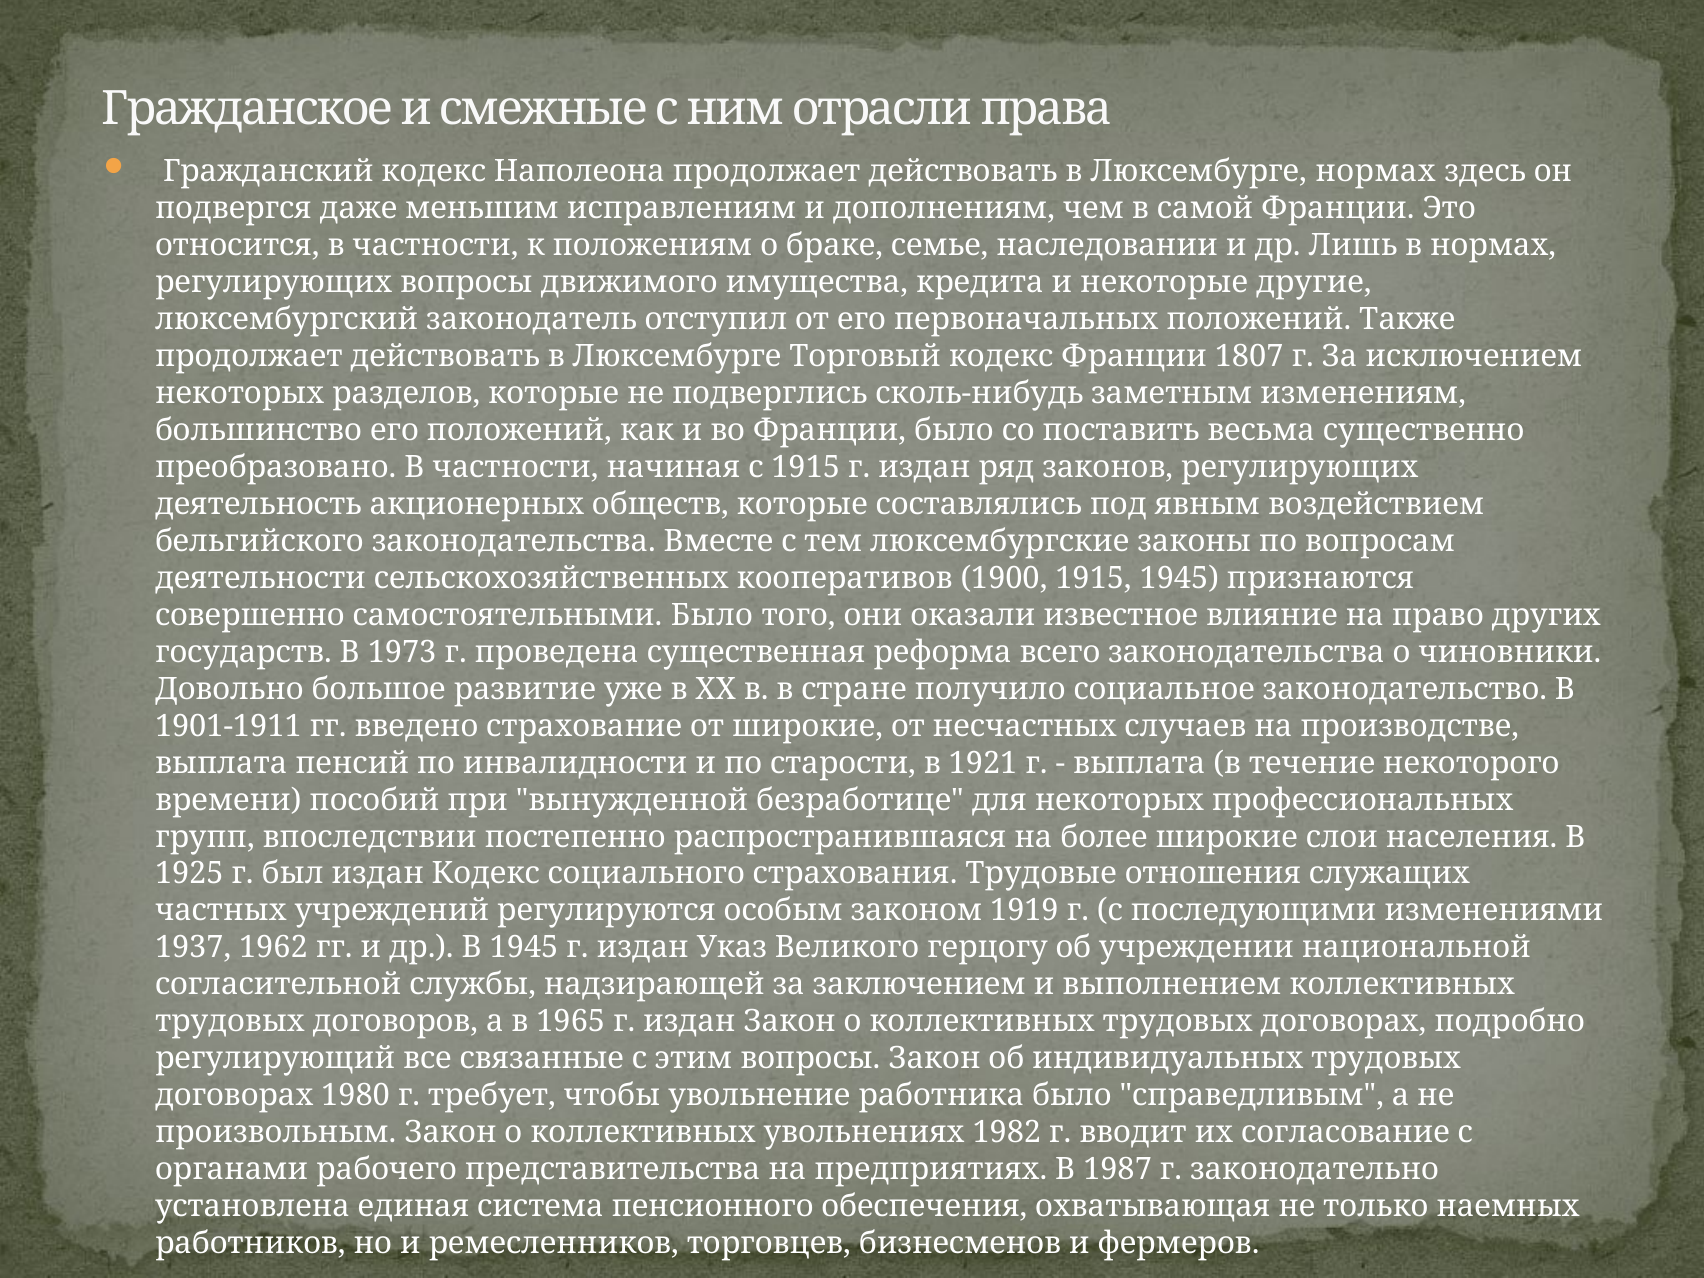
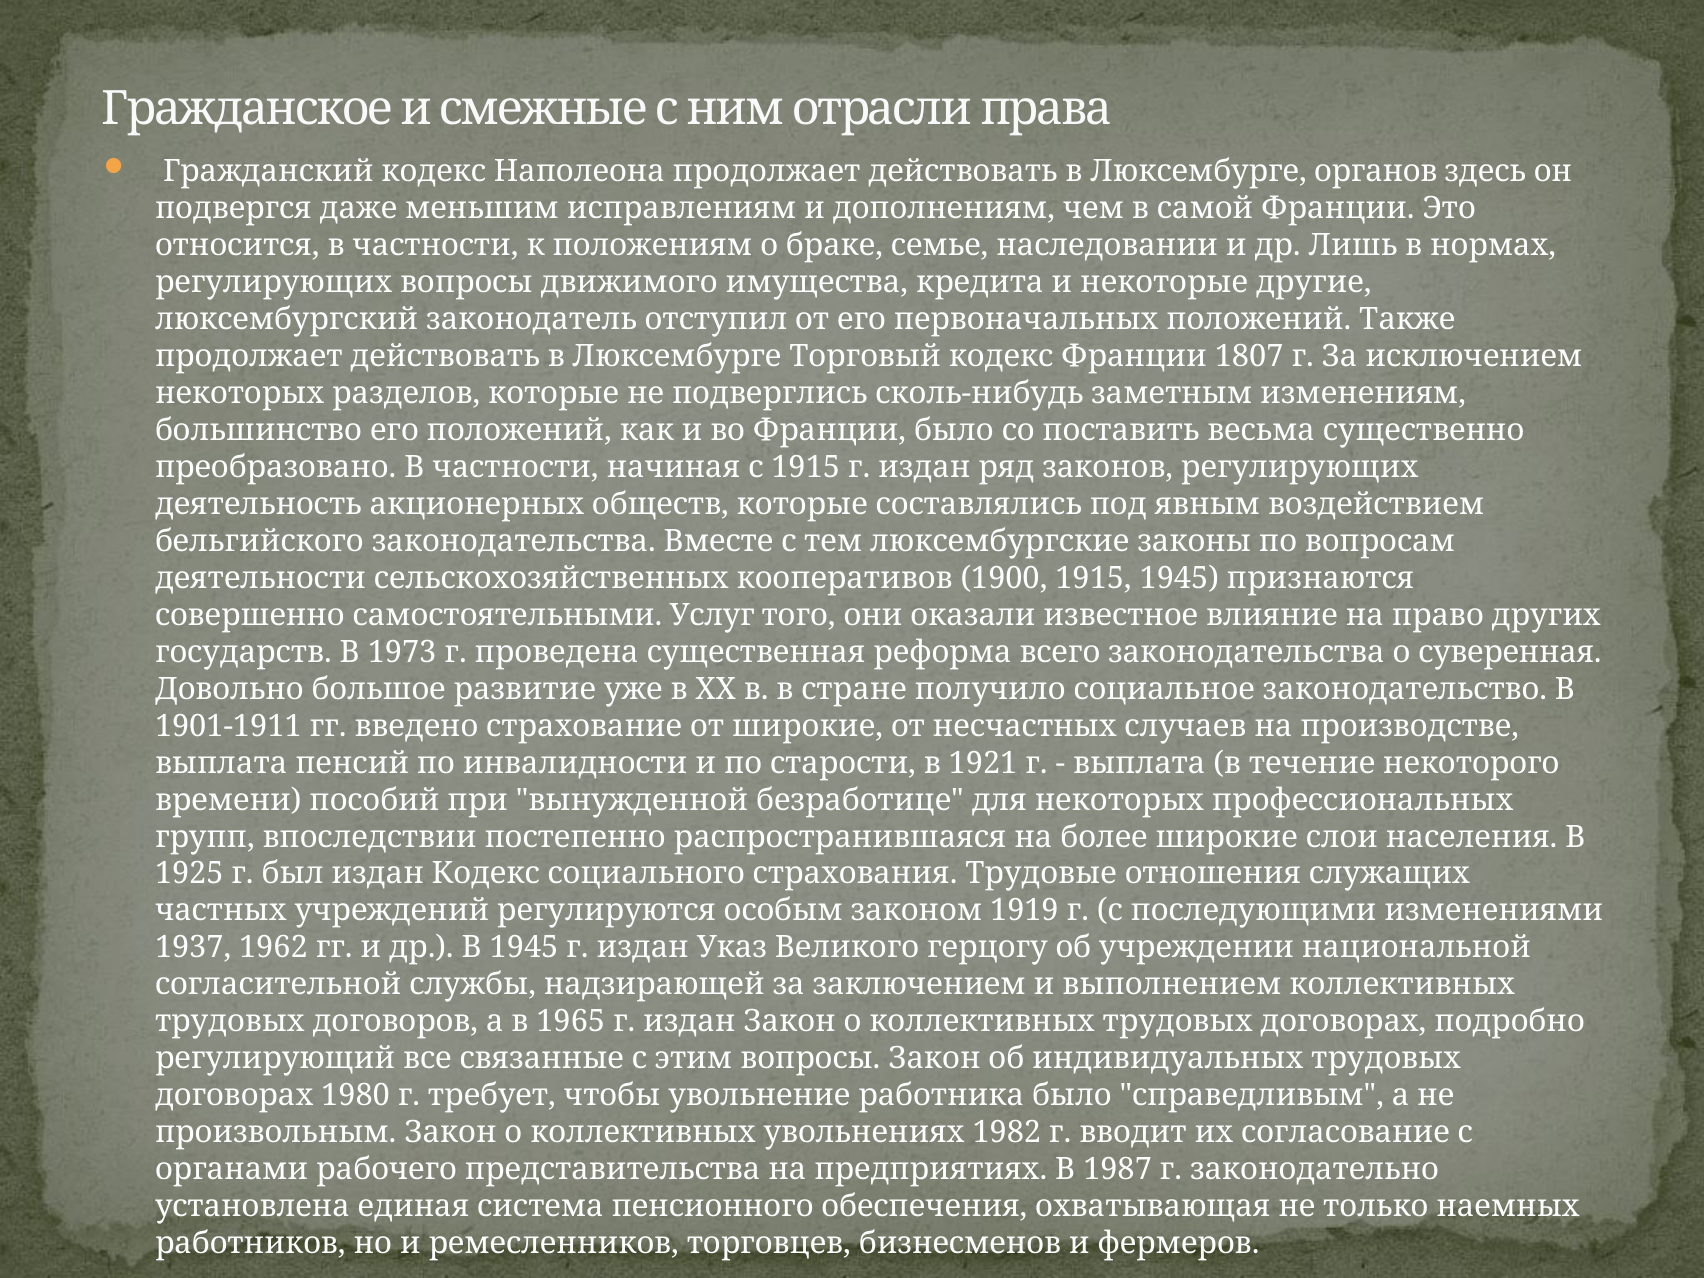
Люксембурге нормах: нормах -> органов (1376, 172)
самостоятельными Было: Было -> Услуг (712, 615)
чиновники: чиновники -> суверенная (1510, 652)
